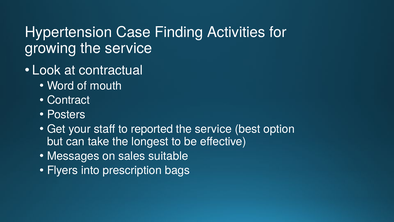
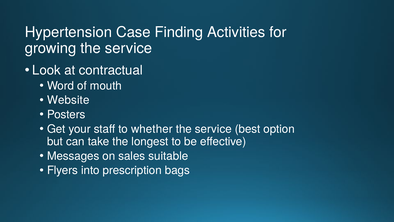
Contract: Contract -> Website (68, 100)
reported: reported -> whether (152, 129)
